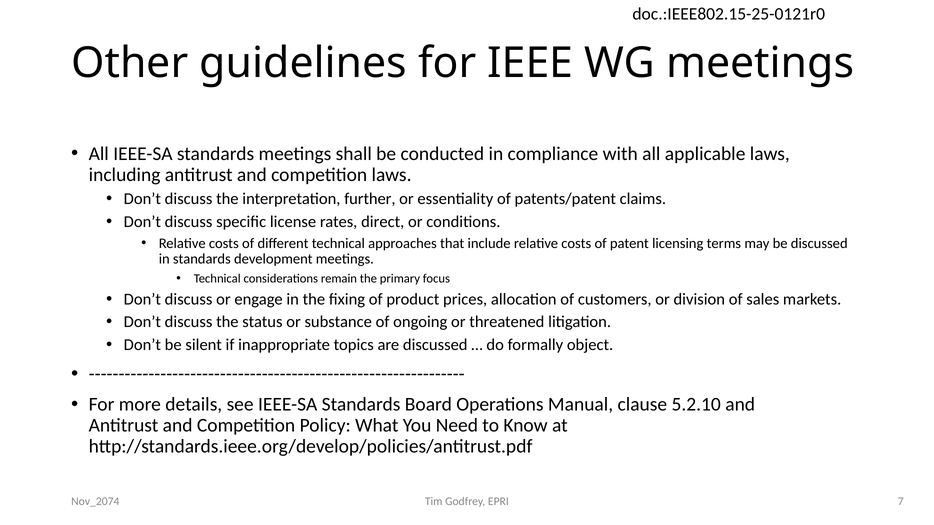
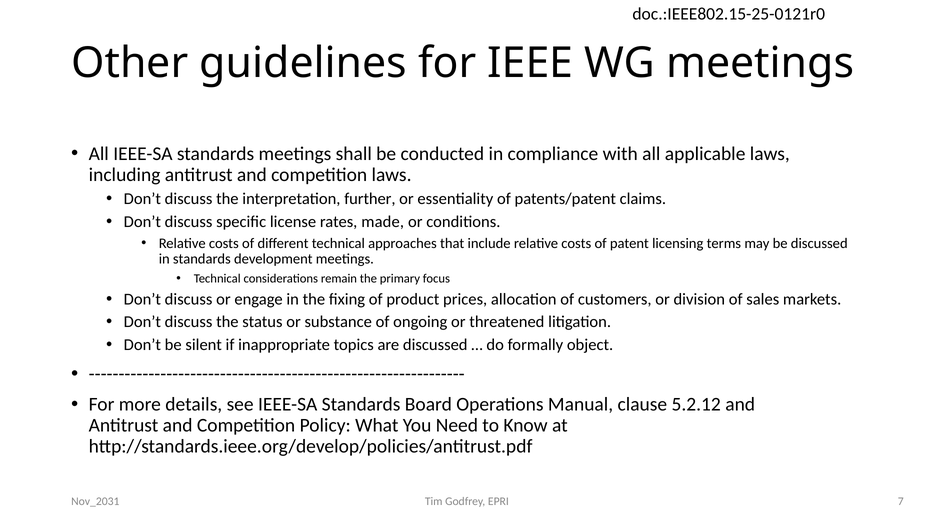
direct: direct -> made (383, 222)
5.2.10: 5.2.10 -> 5.2.12 (696, 405)
Nov_2074: Nov_2074 -> Nov_2031 (95, 502)
